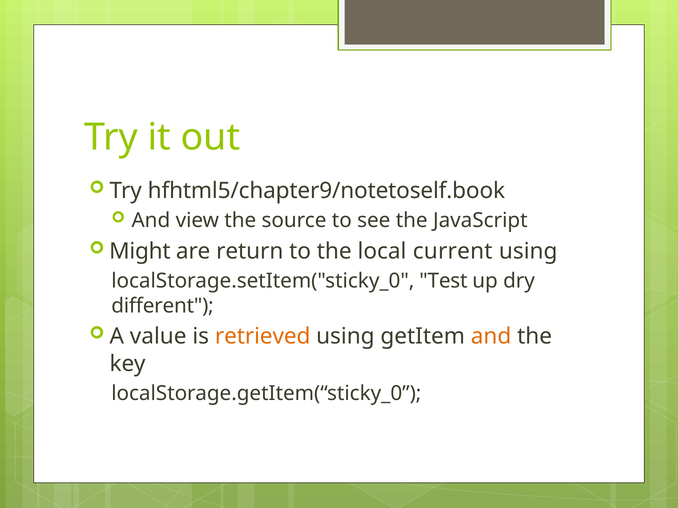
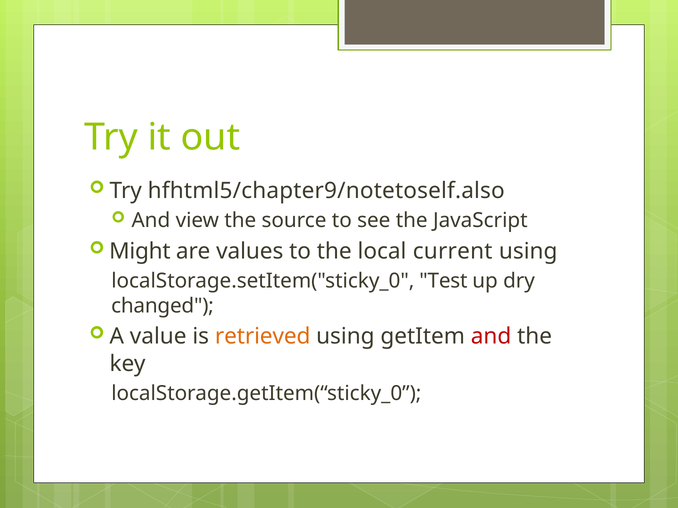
hfhtml5/chapter9/notetoself.book: hfhtml5/chapter9/notetoself.book -> hfhtml5/chapter9/notetoself.also (326, 191)
return: return -> values (250, 251)
different: different -> changed (162, 306)
and colour: orange -> red (491, 337)
